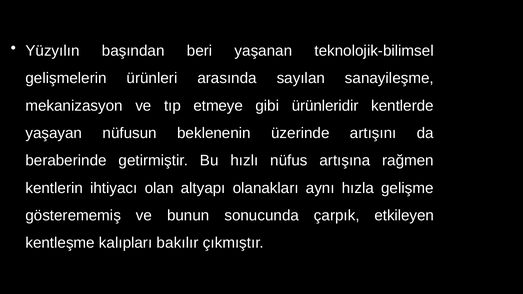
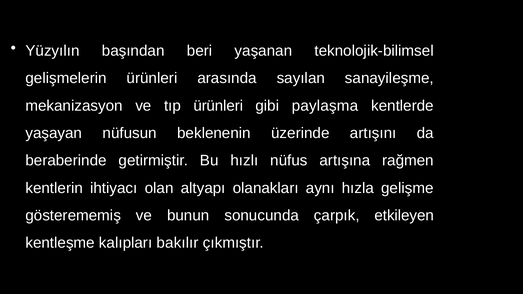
tıp etmeye: etmeye -> ürünleri (218, 106)
ürünleridir: ürünleridir -> paylaşma (325, 106)
